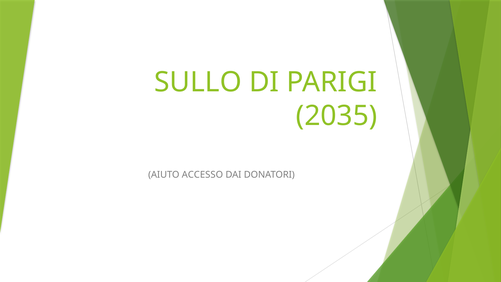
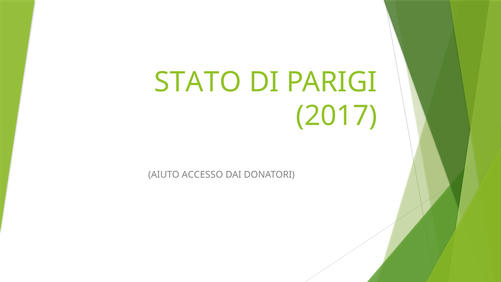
SULLO: SULLO -> STATO (198, 82)
2035: 2035 -> 2017 (337, 116)
